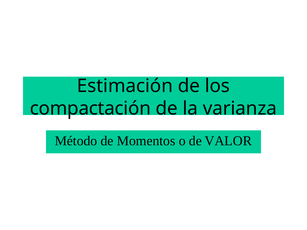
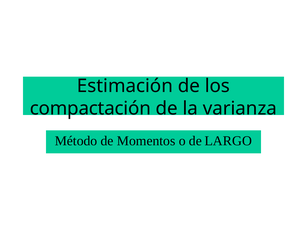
VALOR: VALOR -> LARGO (228, 141)
